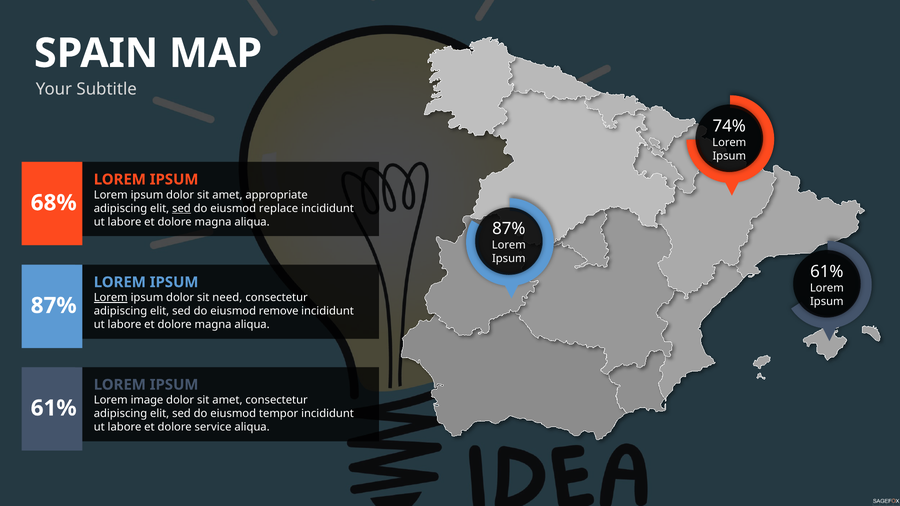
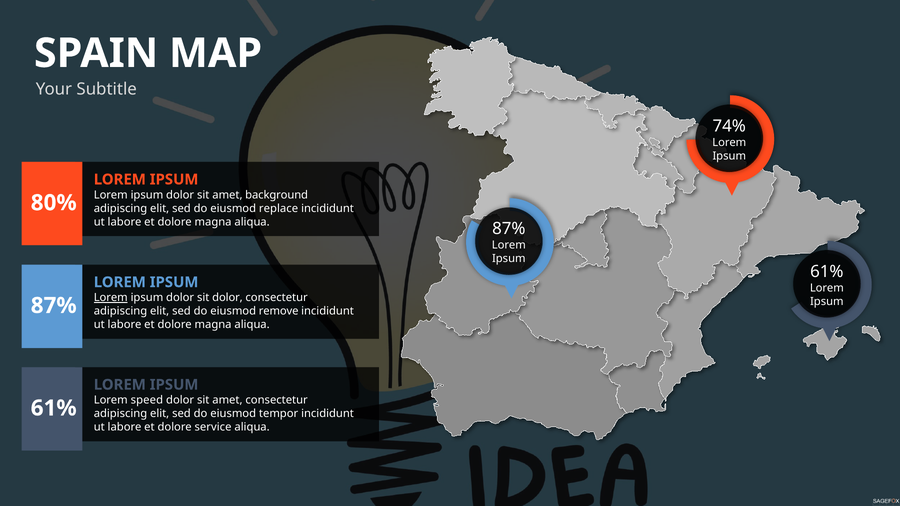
appropriate: appropriate -> background (277, 195)
68%: 68% -> 80% (54, 203)
sed underline: present -> none (181, 209)
sit need: need -> dolor (227, 298)
image: image -> speed (147, 400)
